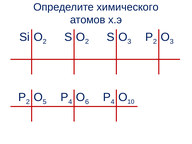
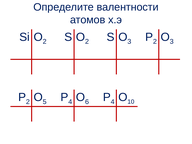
химического: химического -> валентности (128, 7)
